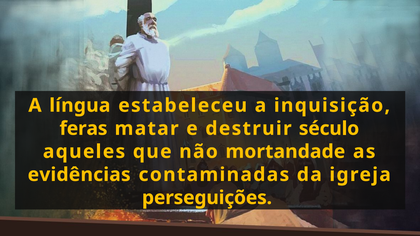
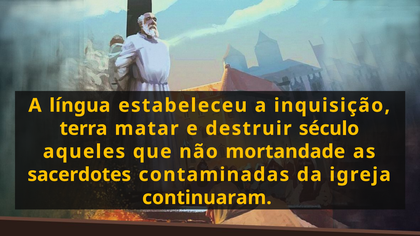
feras: feras -> terra (83, 129)
evidências: evidências -> sacerdotes (79, 175)
perseguições: perseguições -> continuaram (207, 198)
